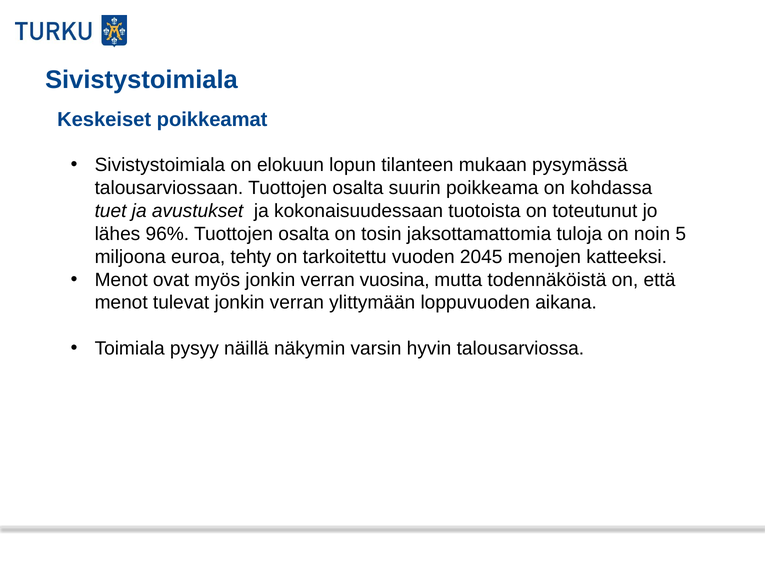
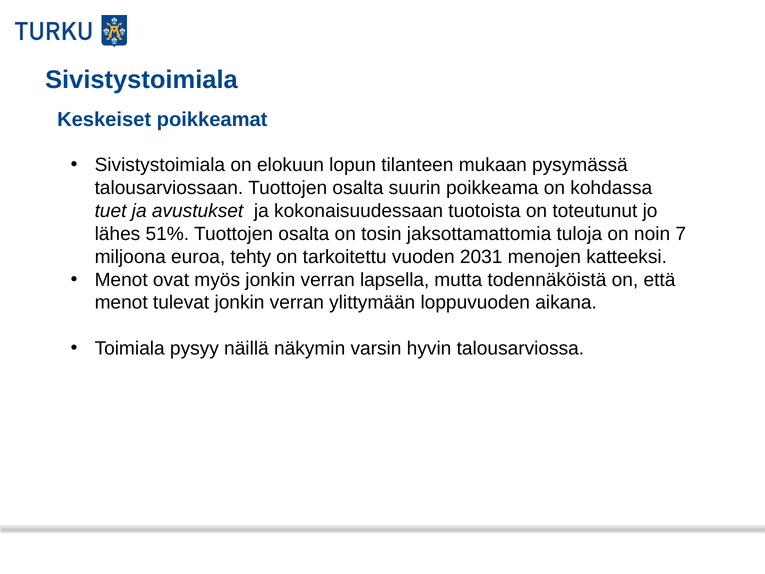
96%: 96% -> 51% (167, 234)
5: 5 -> 7 (681, 234)
2045: 2045 -> 2031 (481, 257)
vuosina: vuosina -> lapsella (395, 280)
